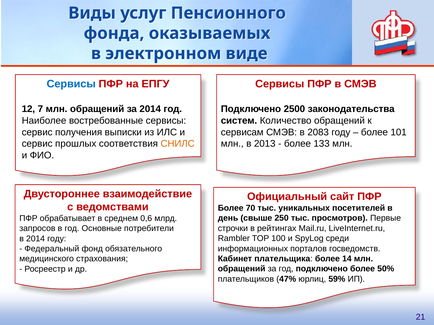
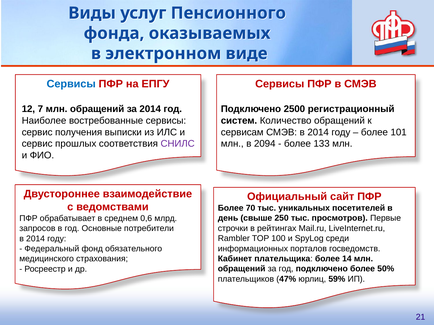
законодательства: законодательства -> регистрационный (351, 109)
СМЭВ в 2083: 2083 -> 2014 (318, 132)
СНИЛС colour: orange -> purple (178, 144)
2013: 2013 -> 2094 (265, 144)
